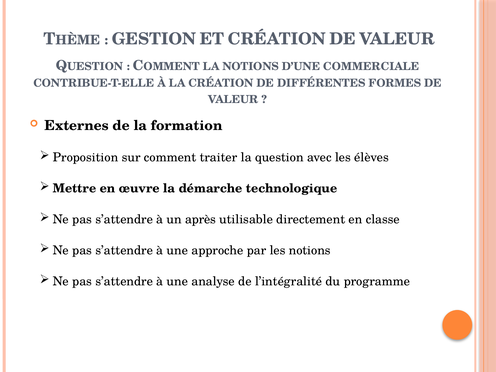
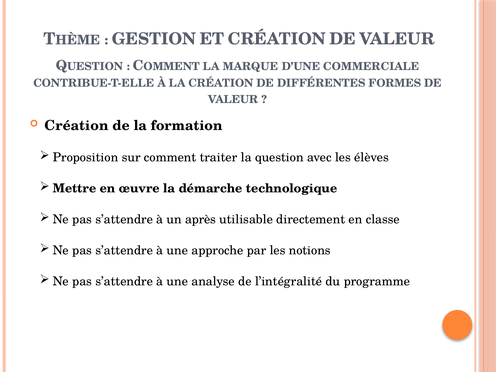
LA NOTIONS: NOTIONS -> MARQUE (251, 67)
Externes: Externes -> Création (77, 126)
